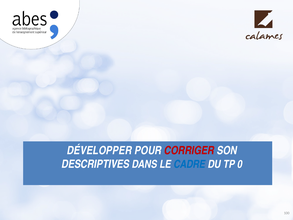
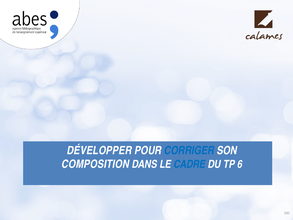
CORRIGER colour: red -> blue (189, 150)
DESCRIPTIVES: DESCRIPTIVES -> COMPOSITION (95, 164)
0: 0 -> 6 (240, 164)
